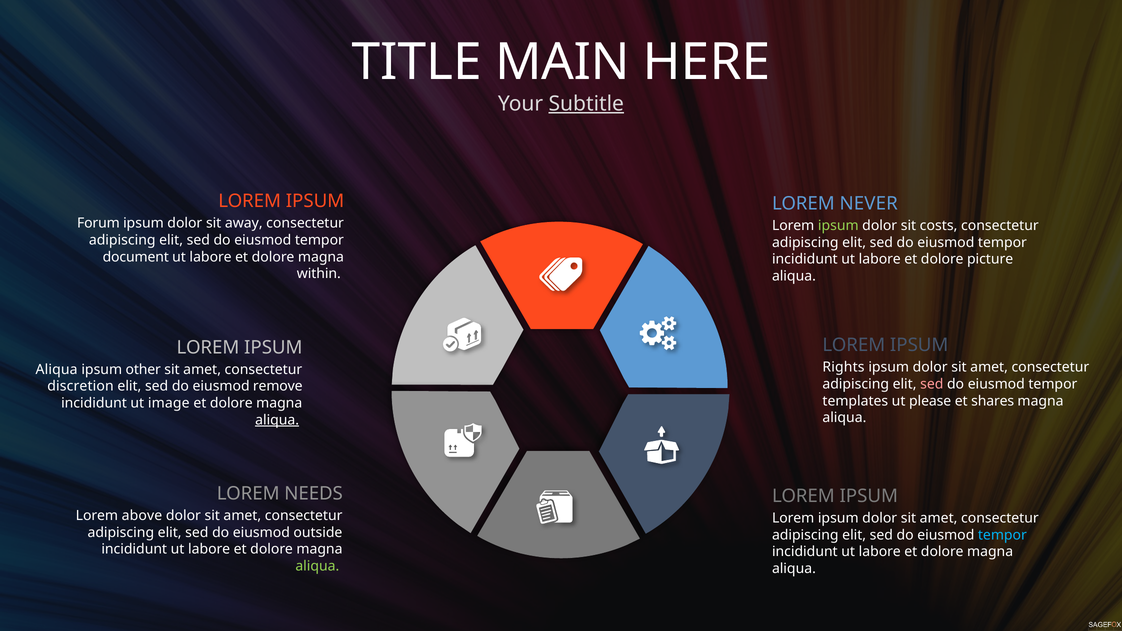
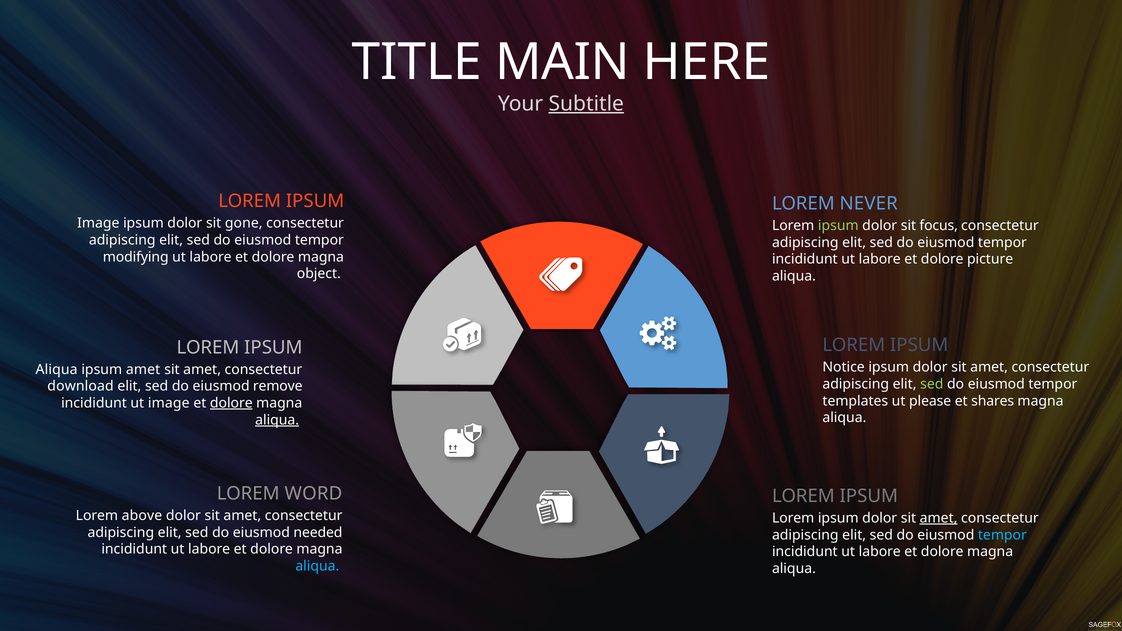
Forum: Forum -> Image (98, 223)
away: away -> gone (244, 223)
costs: costs -> focus (939, 226)
document: document -> modifying (136, 257)
within: within -> object (319, 274)
Rights: Rights -> Notice (844, 367)
ipsum other: other -> amet (143, 370)
sed colour: pink -> light green (932, 384)
discretion: discretion -> download (81, 386)
dolore underline: none -> present (231, 403)
NEEDS: NEEDS -> WORD (313, 494)
amet underline: none -> present (939, 518)
outside: outside -> needed (318, 533)
aliqua colour: light green -> light blue (317, 566)
